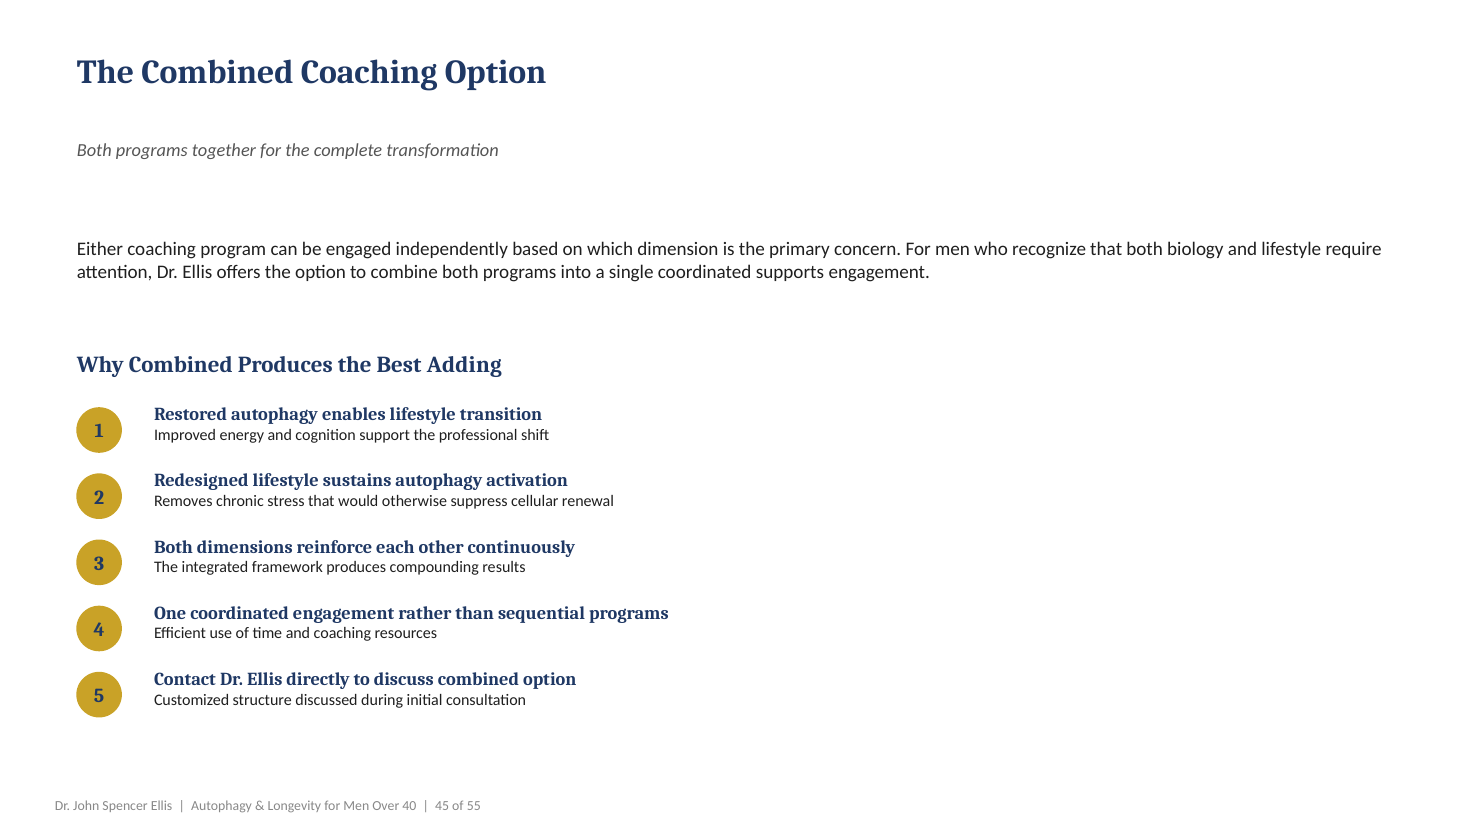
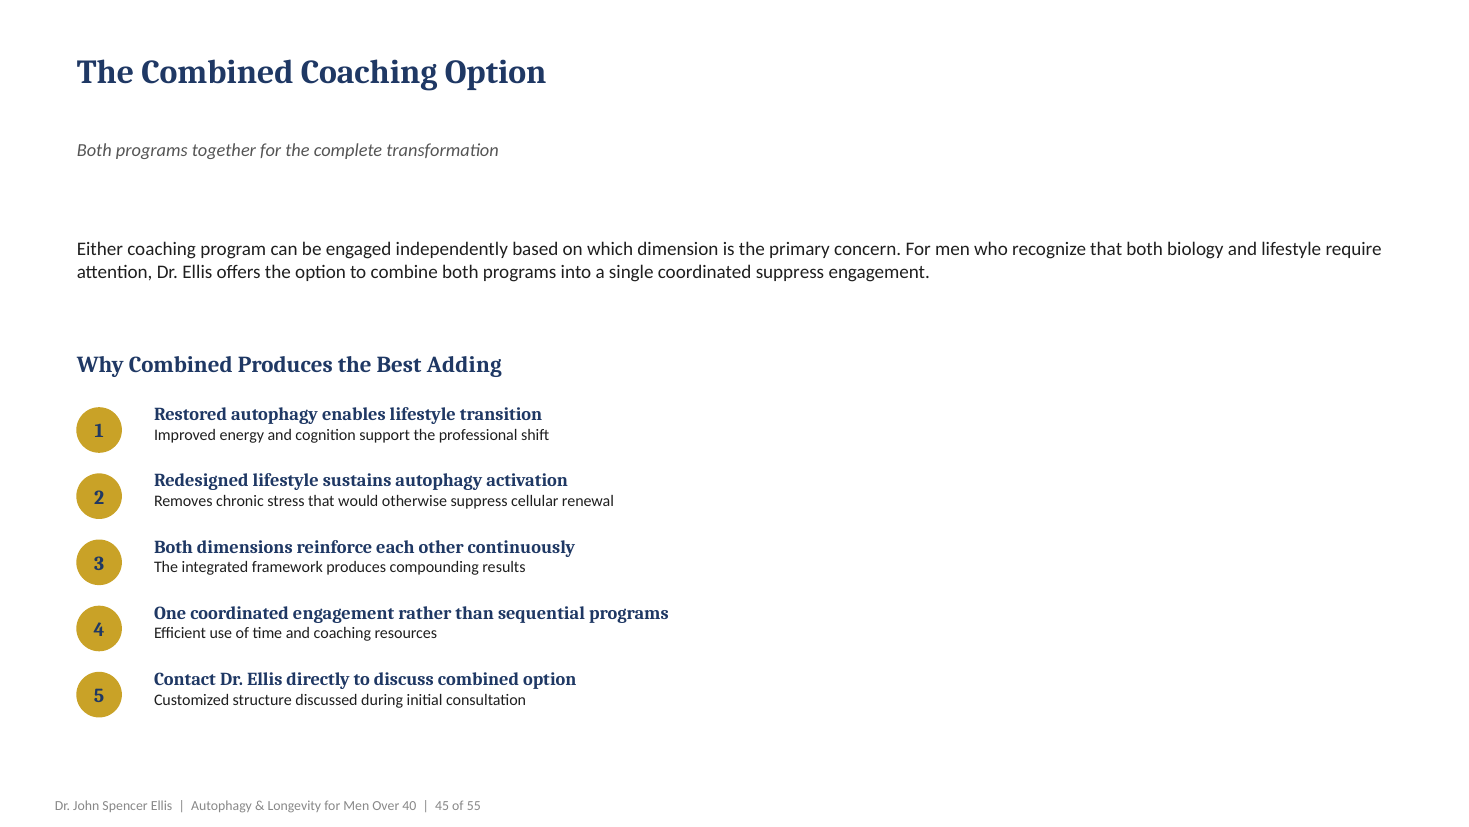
coordinated supports: supports -> suppress (790, 272)
